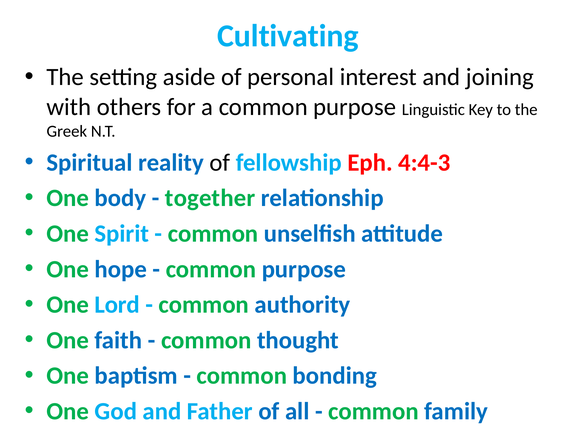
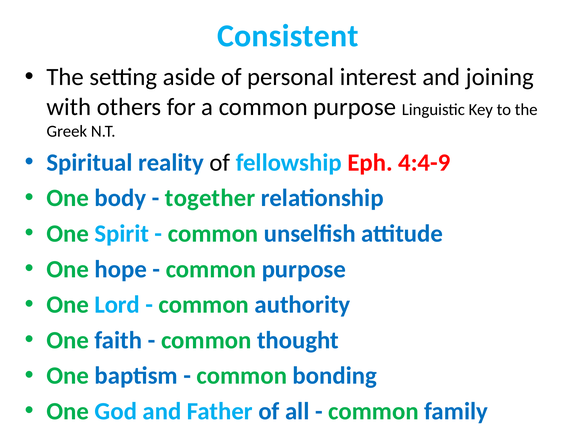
Cultivating: Cultivating -> Consistent (288, 36)
4:4-3: 4:4-3 -> 4:4-9 (424, 163)
